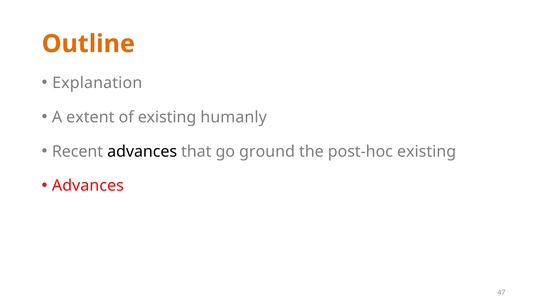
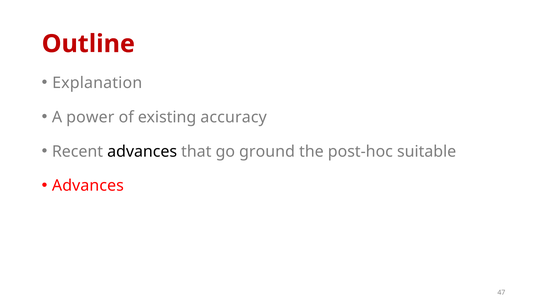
Outline colour: orange -> red (88, 44)
extent: extent -> power (90, 117)
humanly: humanly -> accuracy (234, 117)
post-hoc existing: existing -> suitable (427, 152)
